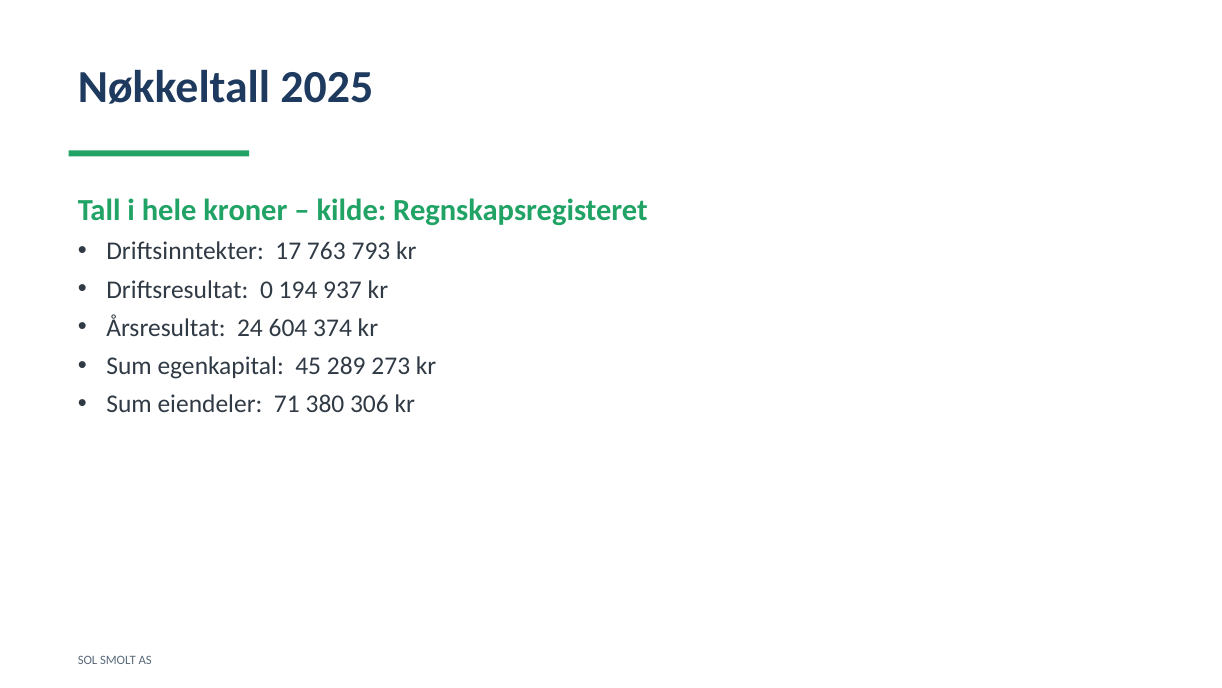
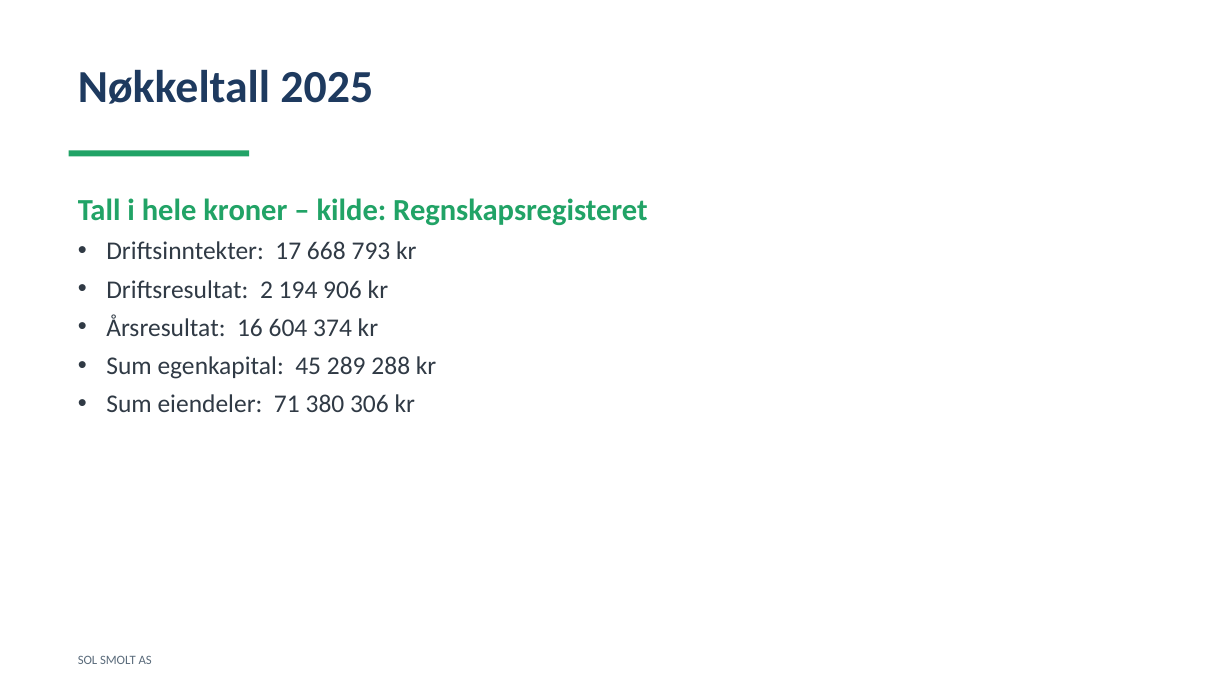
763: 763 -> 668 (326, 251)
0: 0 -> 2 (266, 289)
937: 937 -> 906 (342, 289)
24: 24 -> 16 (250, 328)
273: 273 -> 288 (391, 366)
